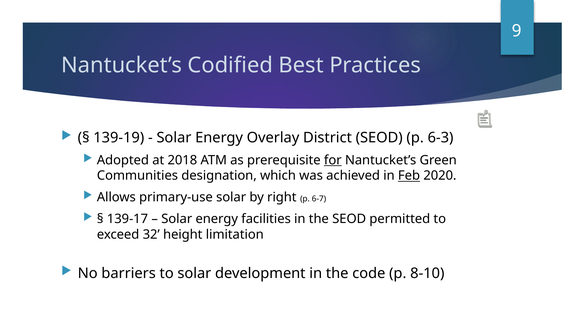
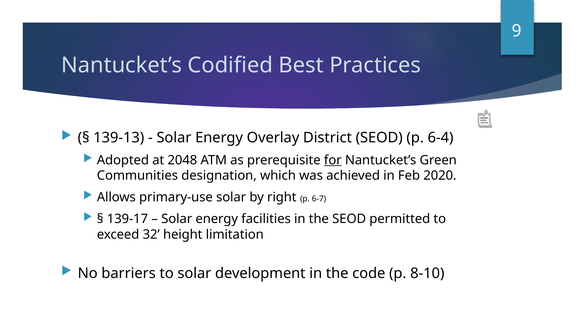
139-19: 139-19 -> 139-13 (119, 138)
6-3: 6-3 -> 6-4 (441, 138)
2018: 2018 -> 2048 (182, 160)
Feb underline: present -> none (409, 176)
